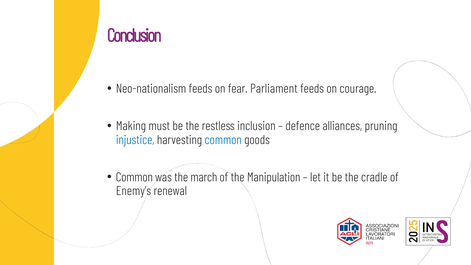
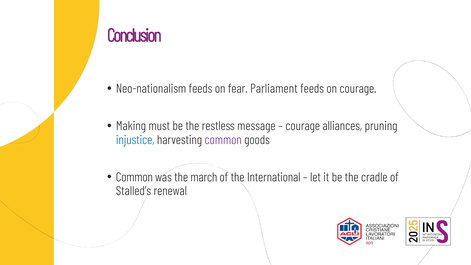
inclusion: inclusion -> message (256, 126)
defence: defence -> courage (303, 126)
common colour: blue -> purple (223, 140)
Manipulation: Manipulation -> International (274, 177)
Enemy’s: Enemy’s -> Stalled’s (133, 191)
